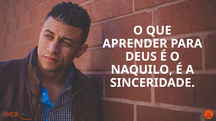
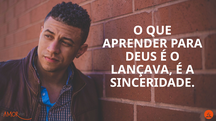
NAQUILO: NAQUILO -> LANÇAVA (142, 70)
